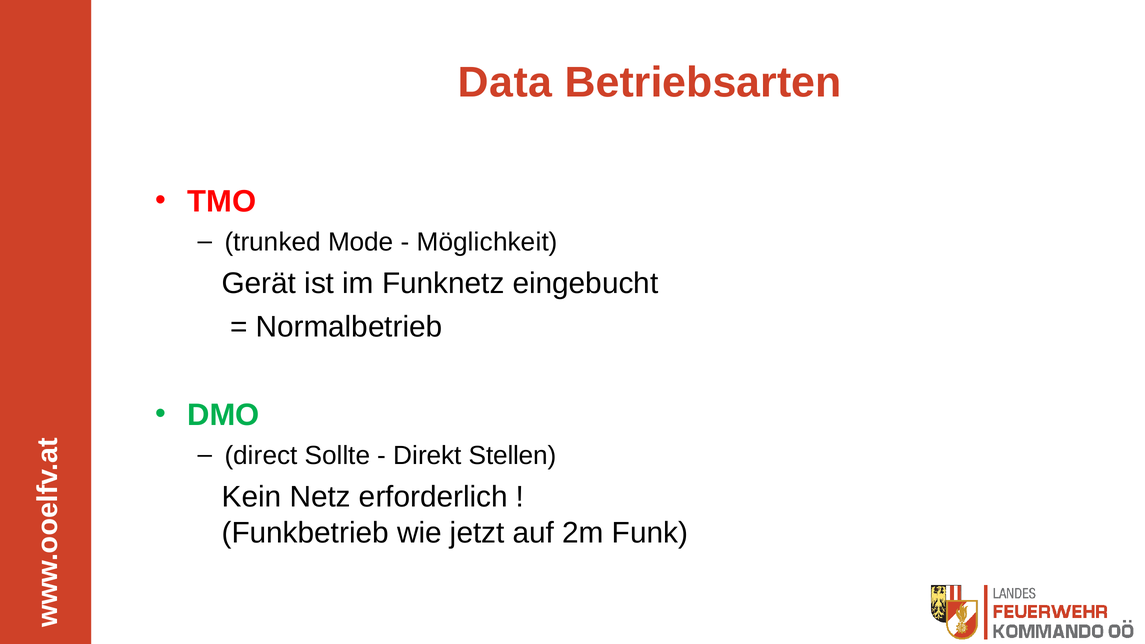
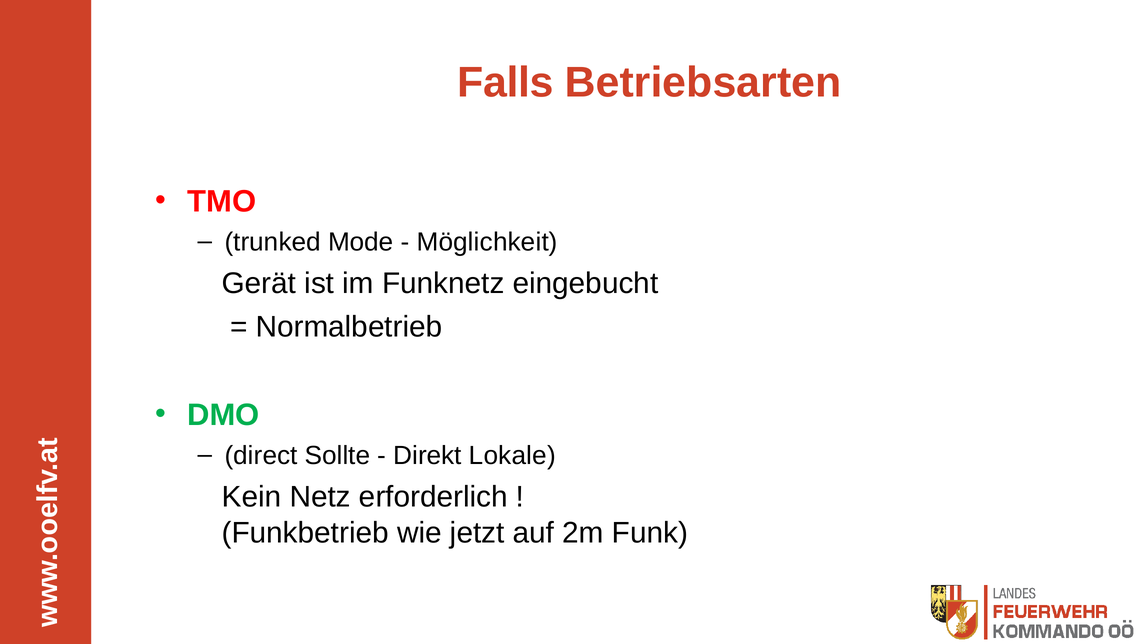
Data: Data -> Falls (505, 82)
Stellen: Stellen -> Lokale (512, 456)
